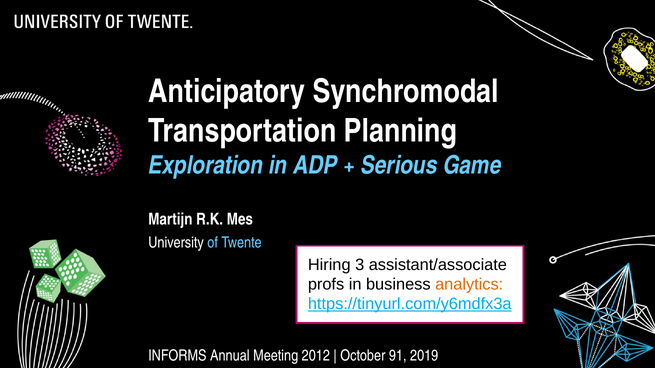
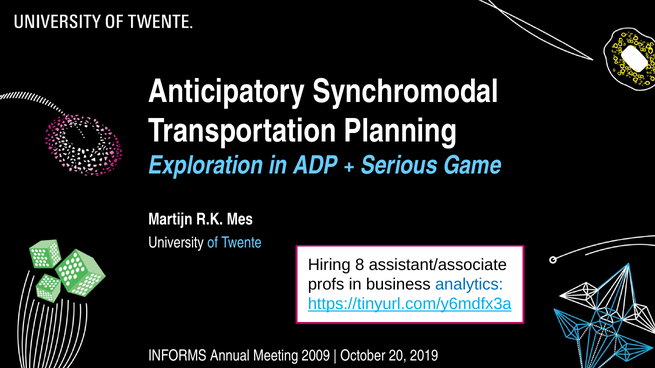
3: 3 -> 8 (360, 265)
analytics colour: orange -> blue (469, 285)
2012: 2012 -> 2009 (316, 356)
91: 91 -> 20 (398, 356)
